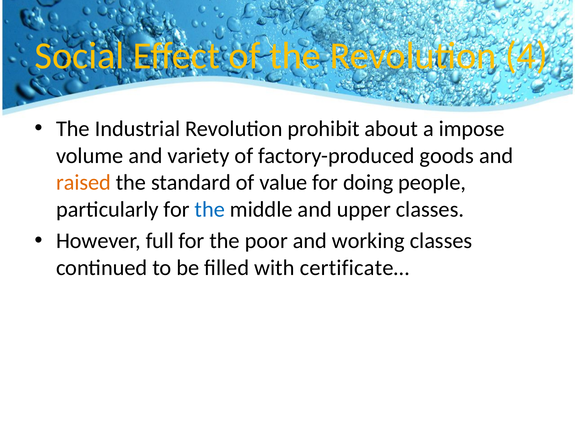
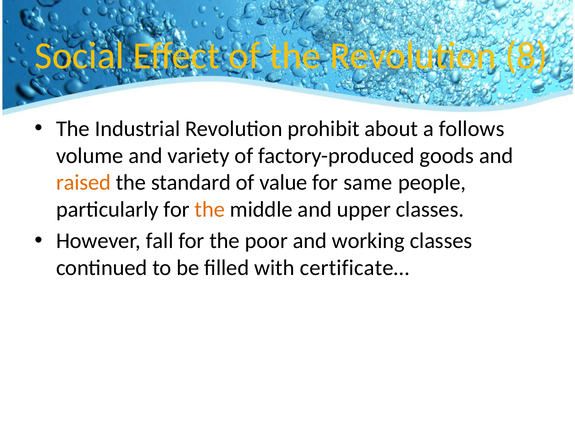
4: 4 -> 8 (526, 56)
impose: impose -> follows (472, 129)
doing: doing -> same (368, 182)
the colour: blue -> orange (210, 209)
full: full -> fall (160, 240)
